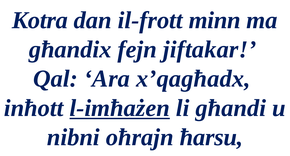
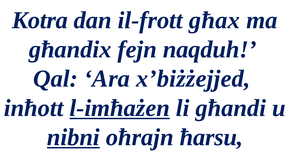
minn: minn -> għax (214, 20)
jiftakar: jiftakar -> naqduh (210, 50)
x’qagħadx: x’qagħadx -> x’biżżejjed (193, 79)
nibni underline: none -> present (73, 137)
